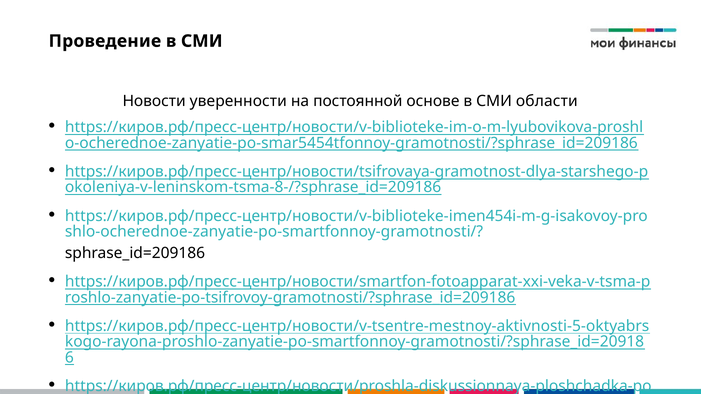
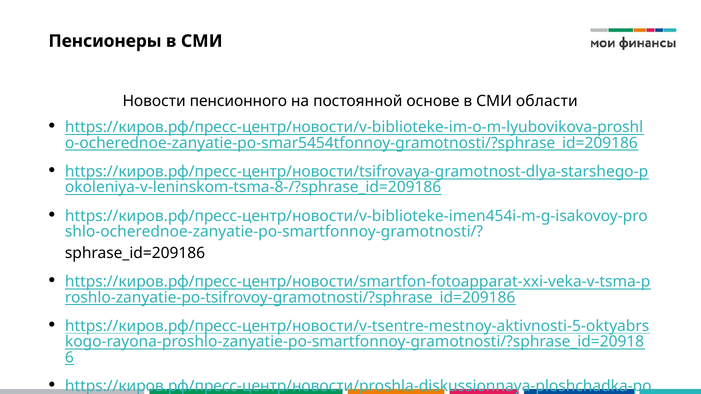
Проведение: Проведение -> Пенсионеры (105, 41)
уверенности: уверенности -> пенсионного (238, 101)
